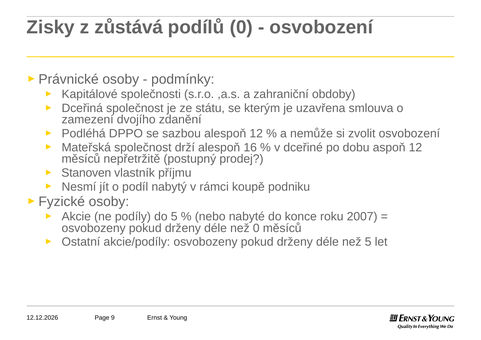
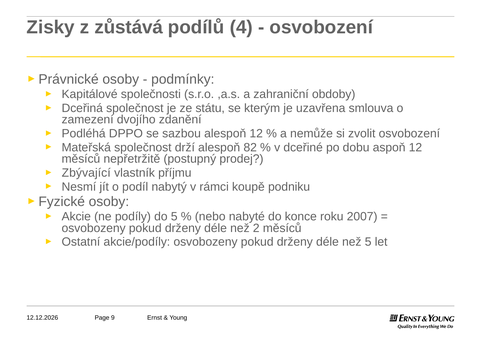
podílů 0: 0 -> 4 (241, 27)
16: 16 -> 82 (250, 148)
Stanoven: Stanoven -> Zbývající (86, 173)
než 0: 0 -> 2 (256, 228)
